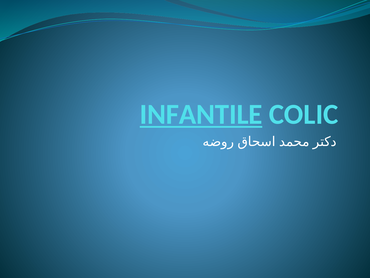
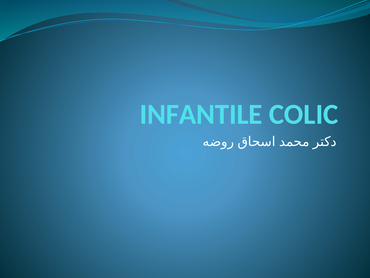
INFANTILE underline: present -> none (201, 114)
